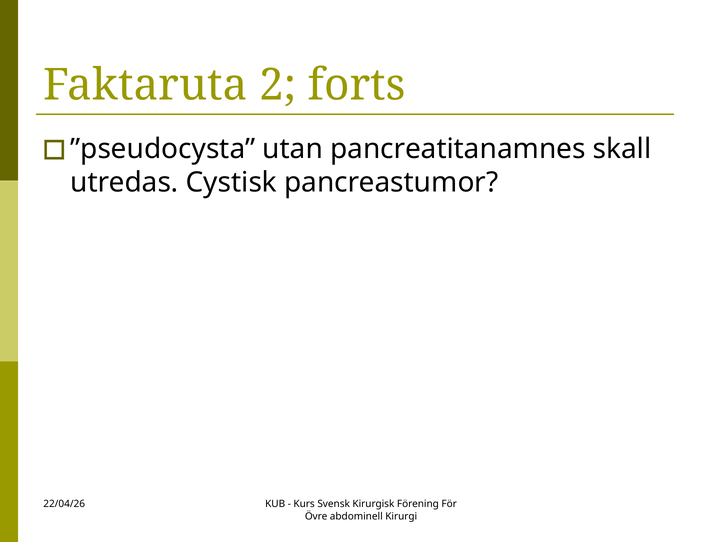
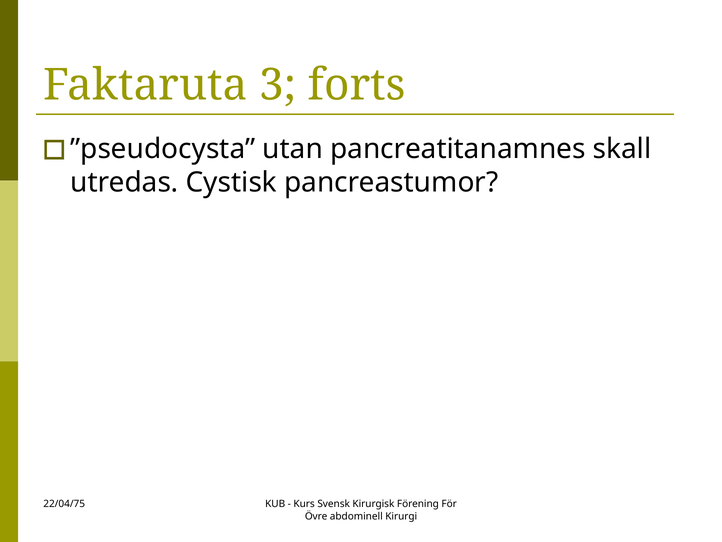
2: 2 -> 3 (278, 85)
22/04/26: 22/04/26 -> 22/04/75 (64, 504)
